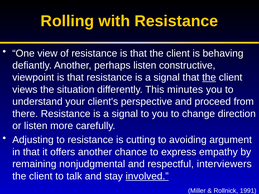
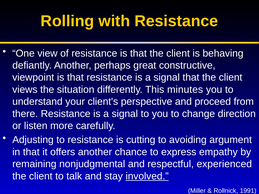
perhaps listen: listen -> great (145, 65)
the underline: present -> none (209, 78)
interviewers: interviewers -> experienced (224, 164)
